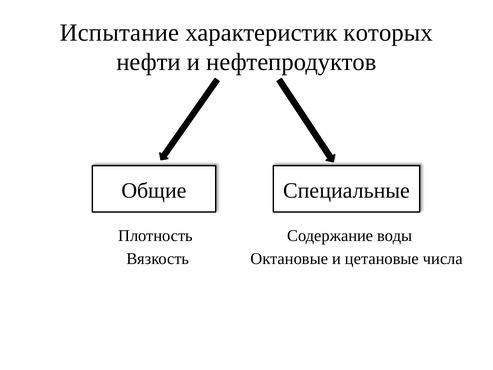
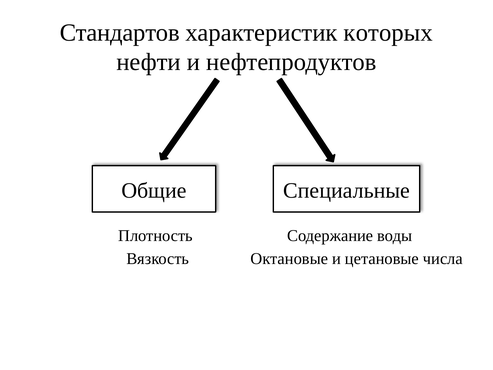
Испытание: Испытание -> Стандартов (120, 33)
